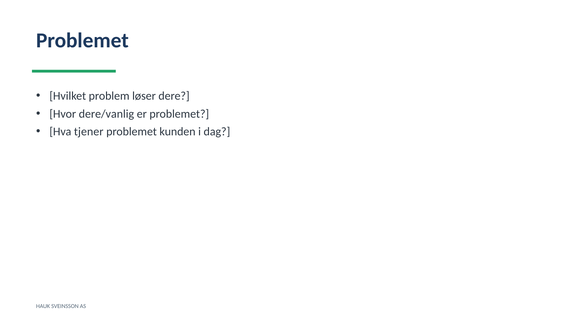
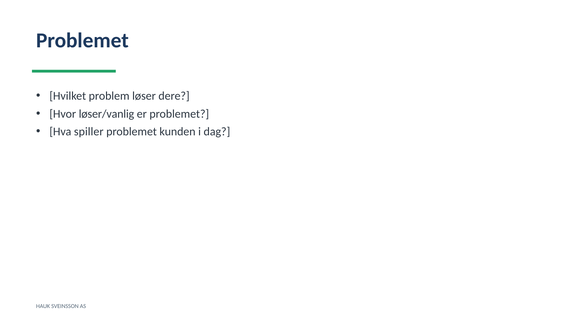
dere/vanlig: dere/vanlig -> løser/vanlig (106, 114)
tjener: tjener -> spiller (89, 132)
